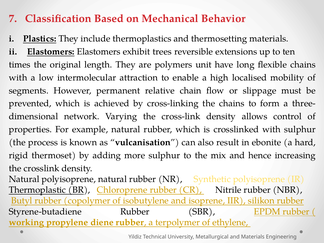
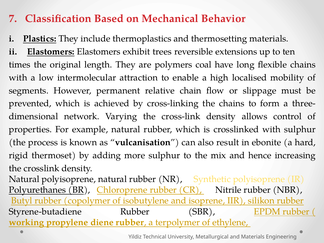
unit: unit -> coal (204, 65)
Thermoplastic: Thermoplastic -> Polyurethanes (37, 190)
